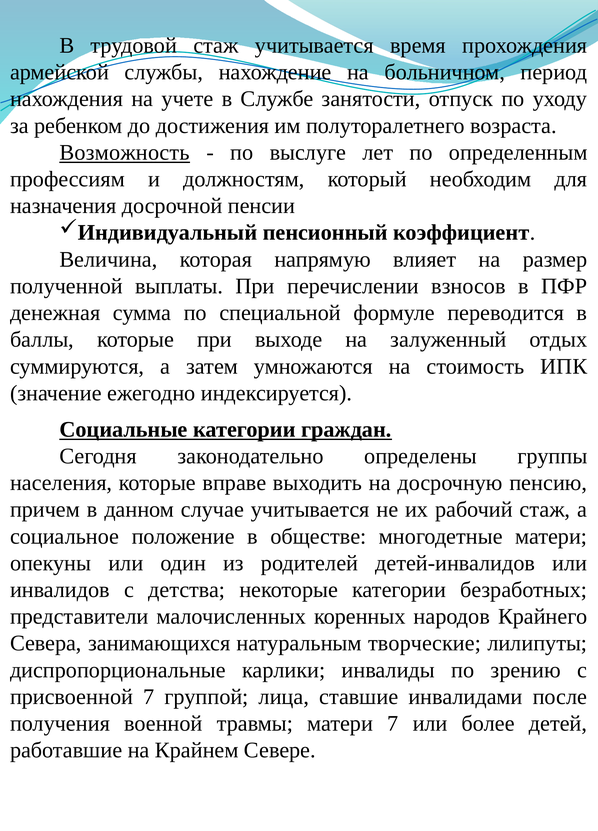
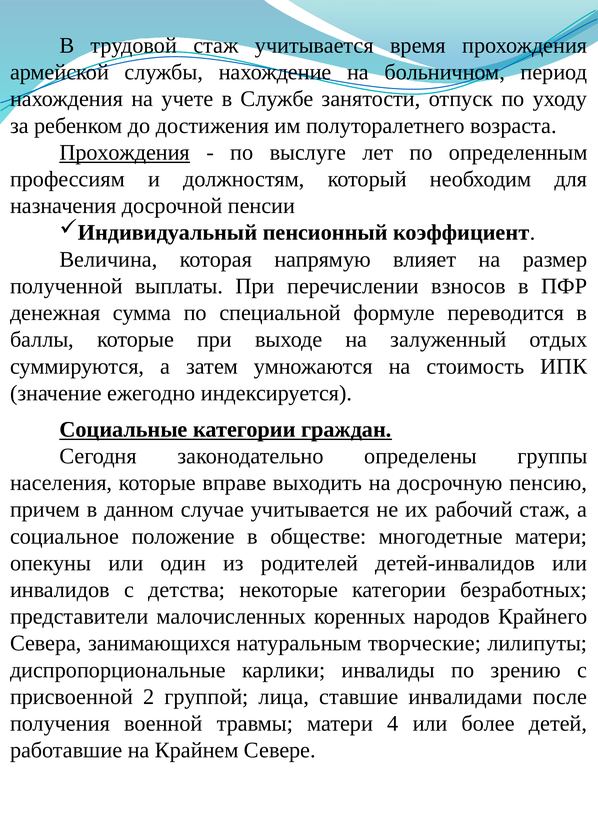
Возможность: Возможность -> Прохождения (125, 152)
присвоенной 7: 7 -> 2 (149, 697)
матери 7: 7 -> 4 (393, 724)
